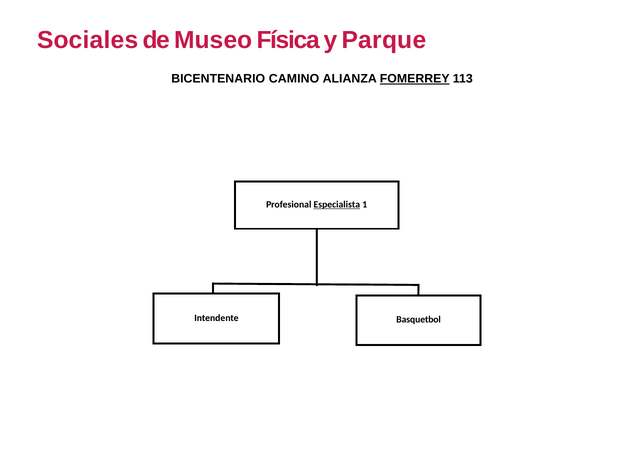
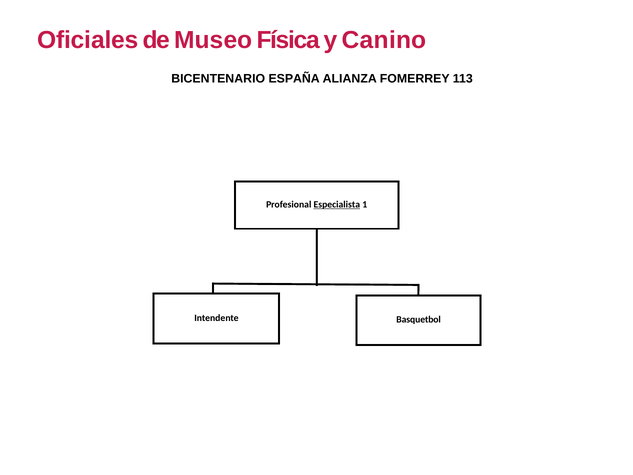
Sociales: Sociales -> Oficiales (88, 40)
Parque: Parque -> Canino (384, 40)
CAMINO: CAMINO -> ESPAÑA (294, 79)
FOMERREY underline: present -> none (415, 79)
